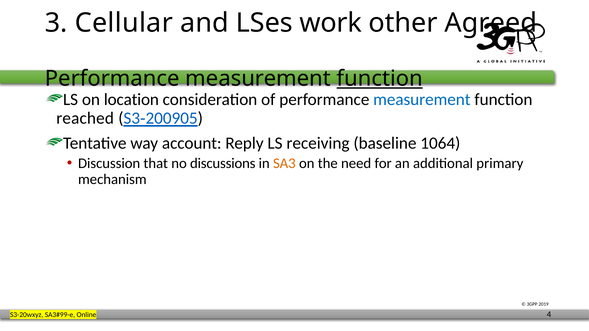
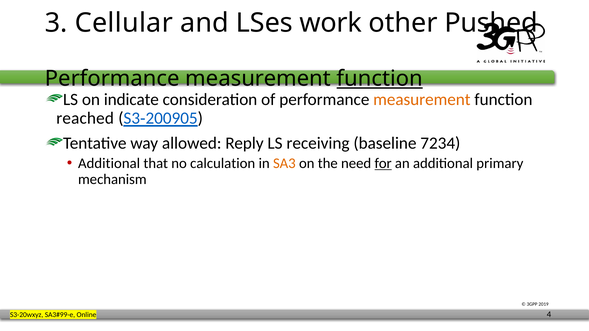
Agreed: Agreed -> Pushed (491, 23)
location: location -> indicate (131, 100)
measurement colour: blue -> orange (422, 100)
account: account -> allowed (192, 143)
1064: 1064 -> 7234 (440, 143)
Discussion: Discussion -> Additional (109, 163)
discussions: discussions -> calculation (223, 163)
for underline: none -> present (383, 163)
